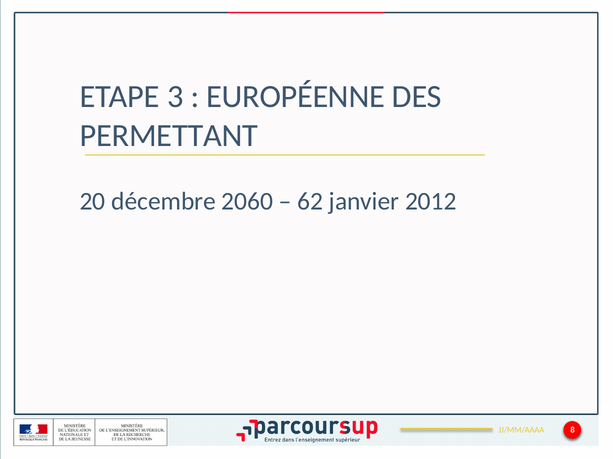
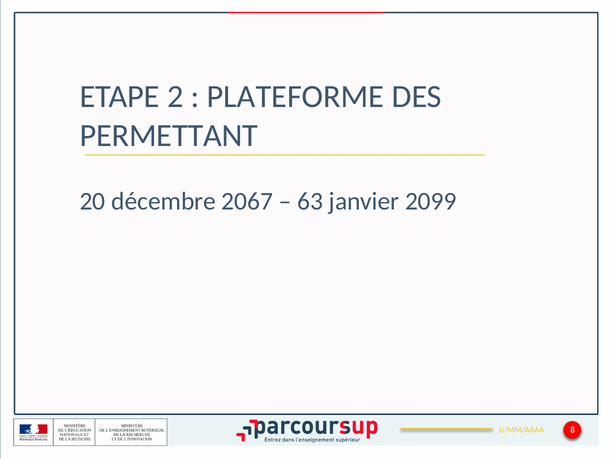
3: 3 -> 2 (175, 97)
EUROPÉENNE: EUROPÉENNE -> PLATEFORME (296, 97)
2060: 2060 -> 2067 (247, 202)
62: 62 -> 63 (310, 202)
2012: 2012 -> 2099 (431, 202)
